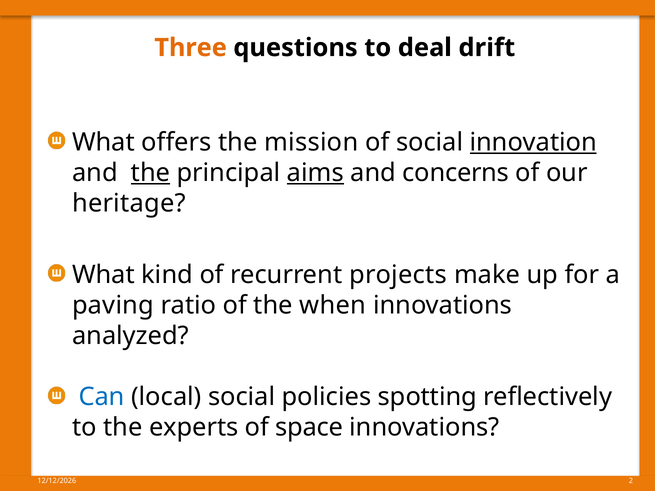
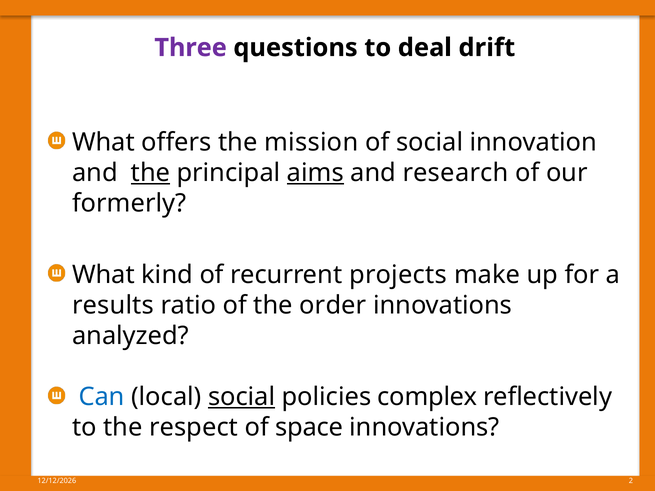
Three colour: orange -> purple (191, 48)
innovation underline: present -> none (533, 142)
concerns: concerns -> research (456, 173)
heritage: heritage -> formerly (129, 203)
paving: paving -> results (113, 305)
when: when -> order (333, 305)
social underline: none -> present (242, 397)
spotting: spotting -> complex (427, 397)
experts: experts -> respect (194, 428)
